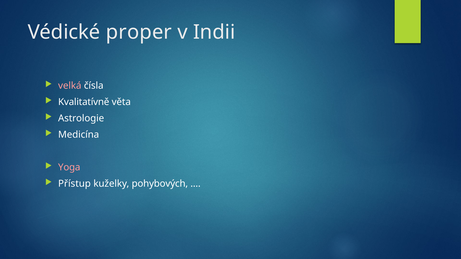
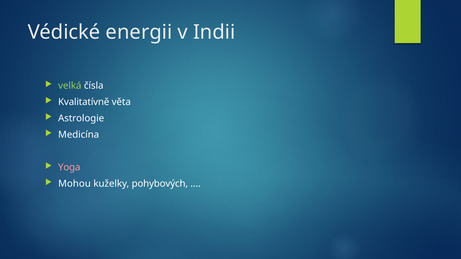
proper: proper -> energii (139, 32)
velká colour: pink -> light green (70, 86)
Přístup: Přístup -> Mohou (74, 184)
